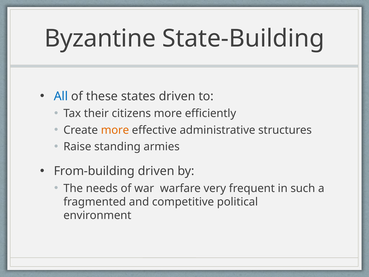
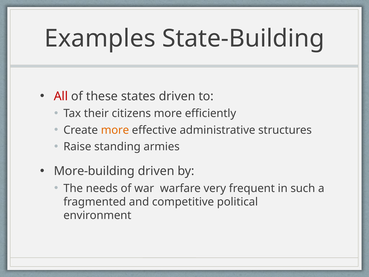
Byzantine: Byzantine -> Examples (100, 39)
All colour: blue -> red (61, 96)
From-building: From-building -> More-building (94, 171)
